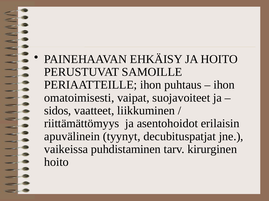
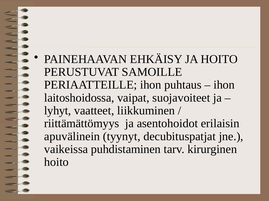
omatoimisesti: omatoimisesti -> laitoshoidossa (79, 98)
sidos: sidos -> lyhyt (58, 111)
